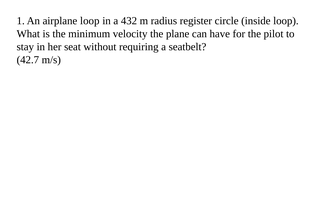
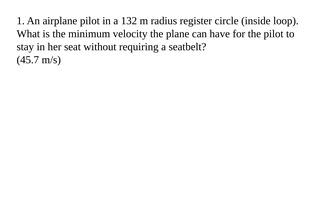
airplane loop: loop -> pilot (90, 21)
432: 432 -> 132 (129, 21)
42.7: 42.7 -> 45.7 (28, 60)
